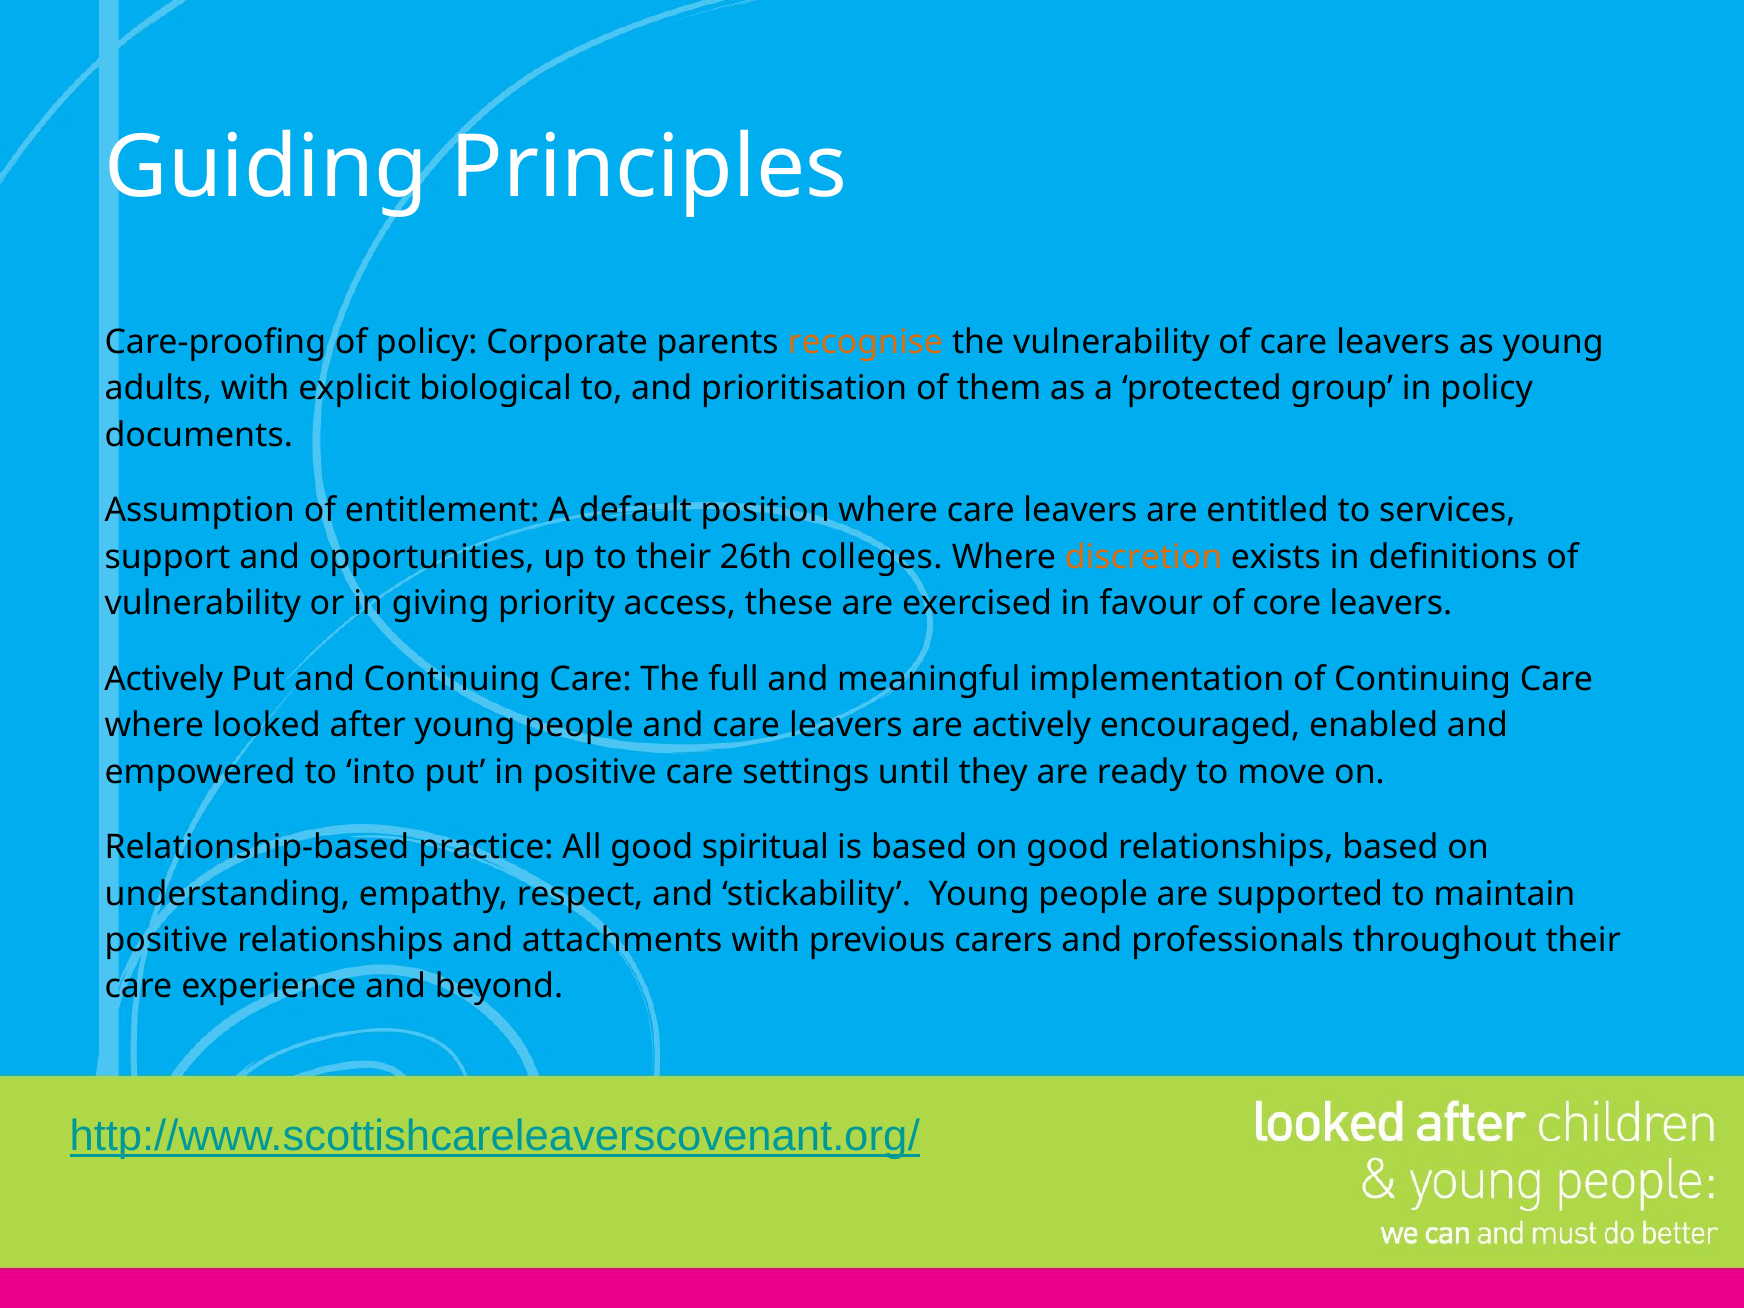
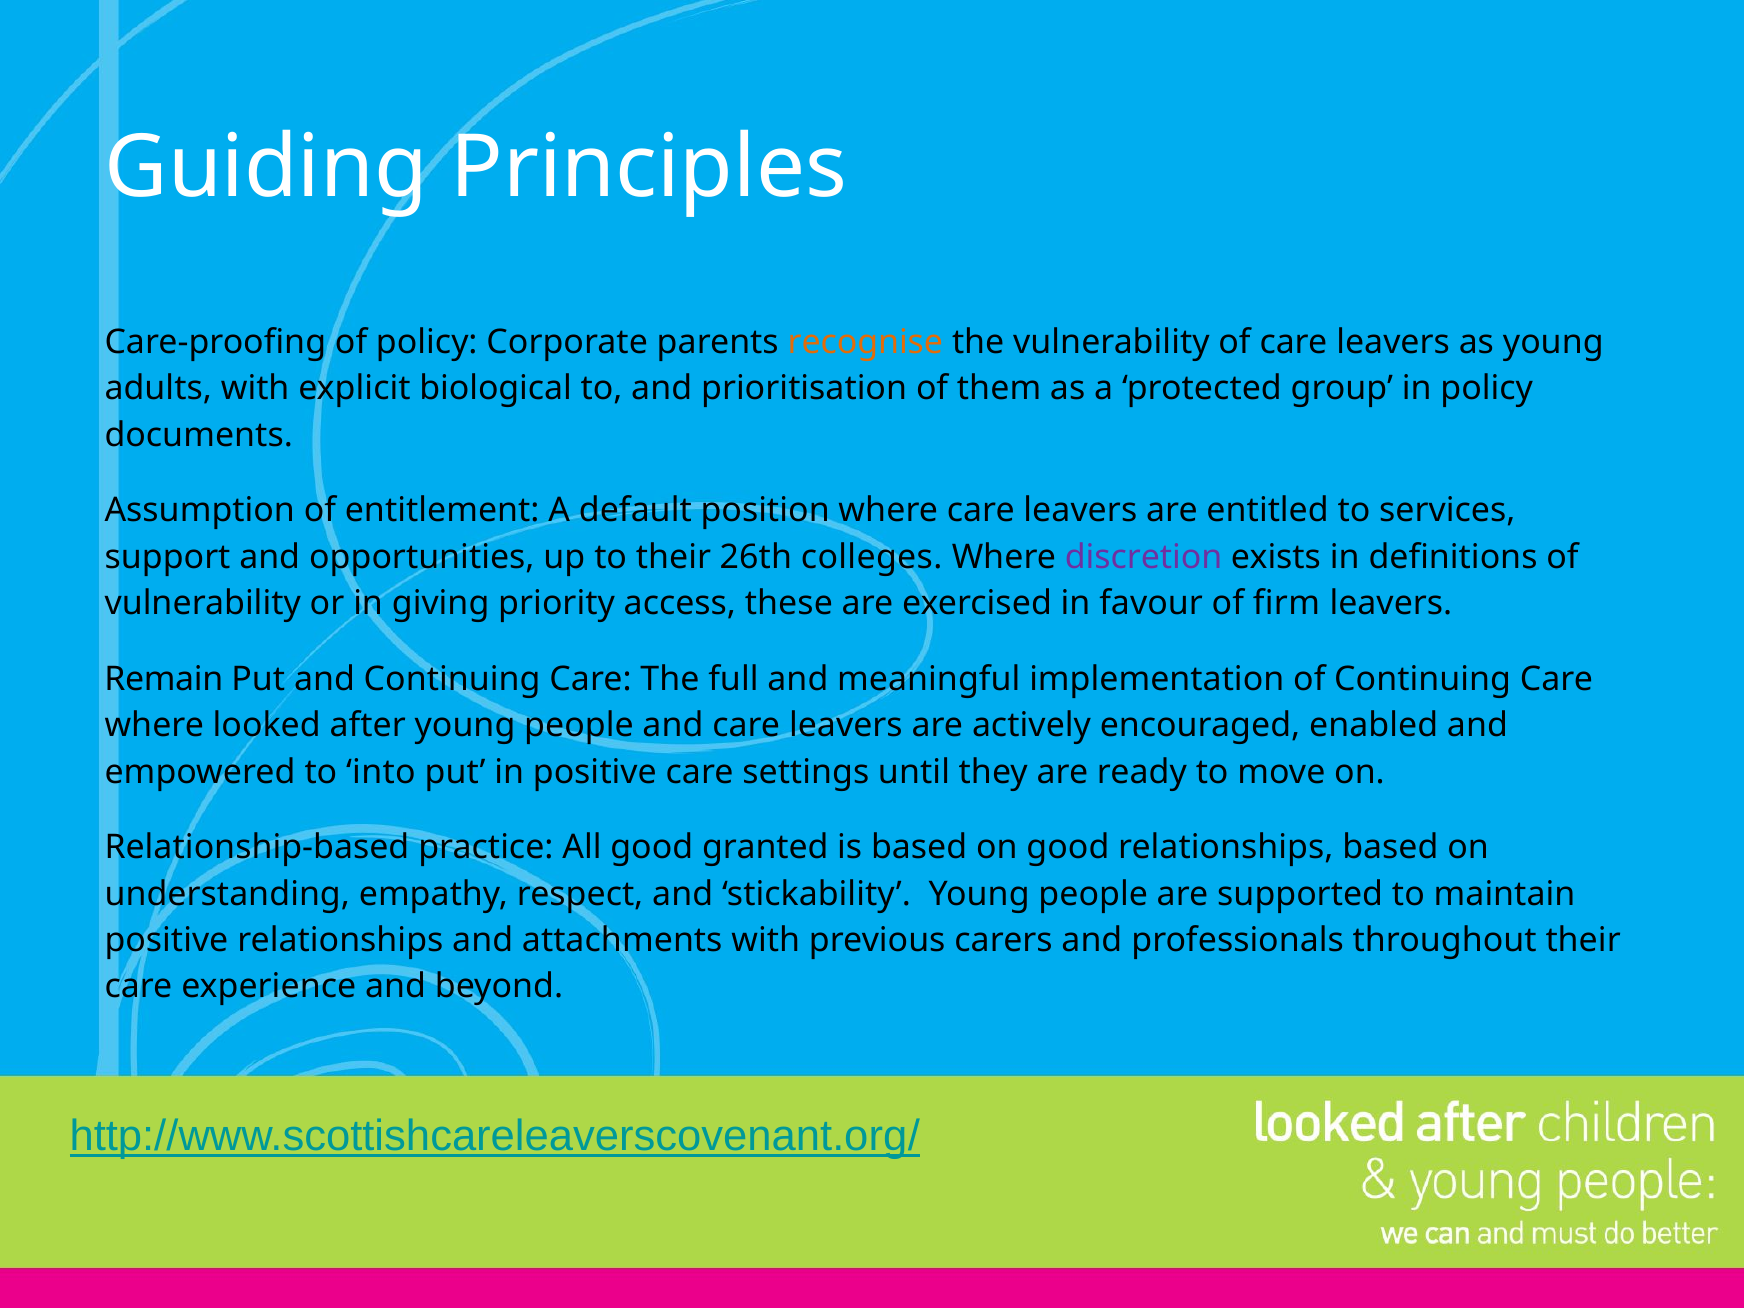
discretion colour: orange -> purple (1144, 557)
core: core -> firm (1286, 604)
Actively: Actively -> Remain (164, 679)
spiritual: spiritual -> granted (765, 847)
